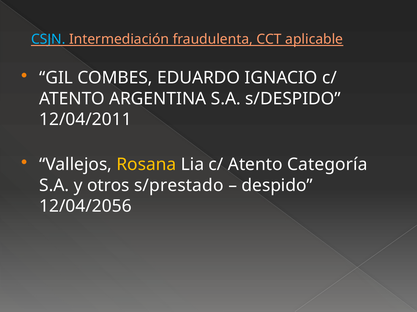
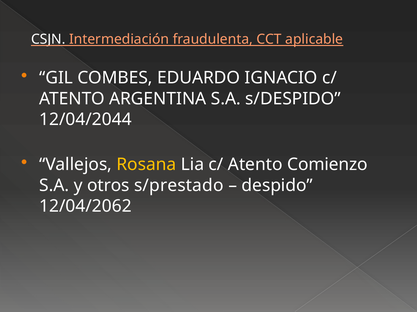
CSJN colour: light blue -> white (48, 39)
12/04/2011: 12/04/2011 -> 12/04/2044 (85, 120)
Categoría: Categoría -> Comienzo (327, 165)
12/04/2056: 12/04/2056 -> 12/04/2062 (85, 207)
